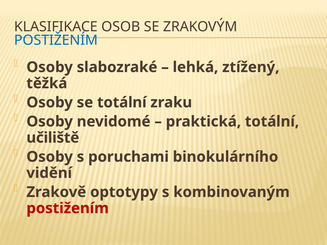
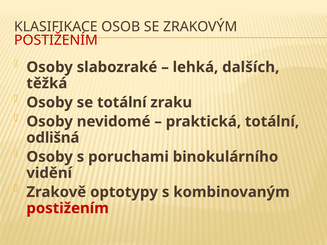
POSTIŽENÍM colour: blue -> red (56, 40)
ztížený: ztížený -> dalších (251, 67)
učiliště: učiliště -> odlišná (53, 138)
